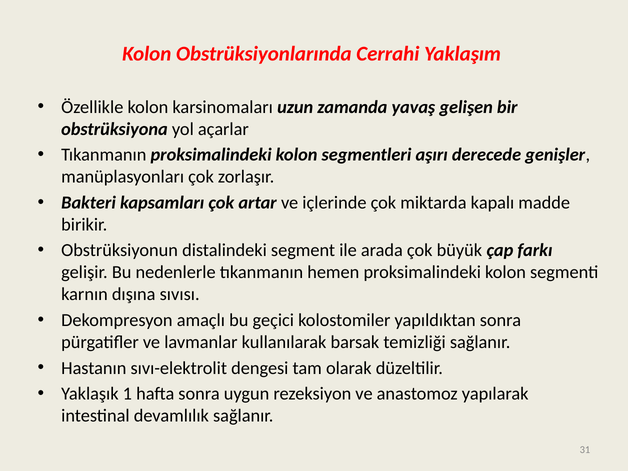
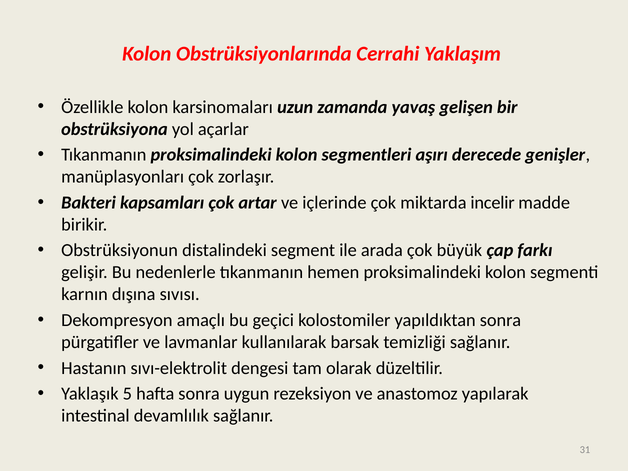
kapalı: kapalı -> incelir (493, 203)
1: 1 -> 5 (127, 394)
